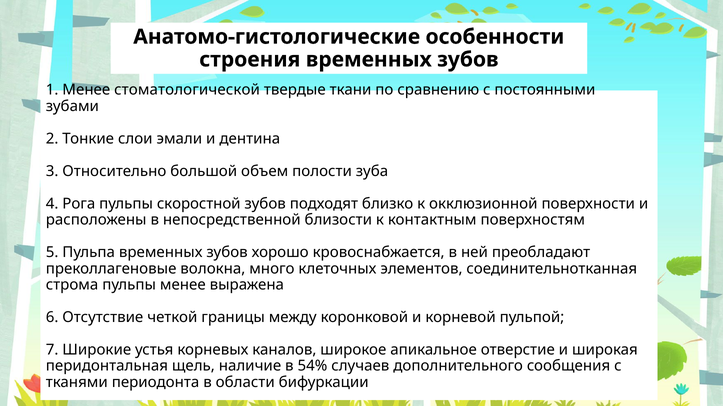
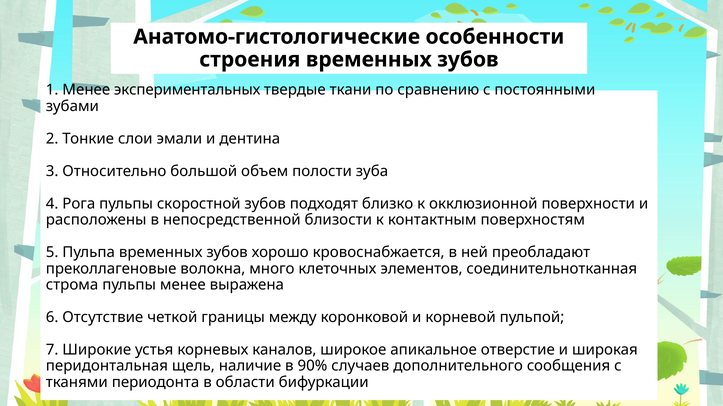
стоматологической: стоматологической -> экспериментальных (187, 90)
54%: 54% -> 90% (312, 367)
